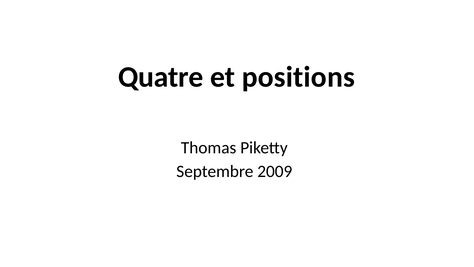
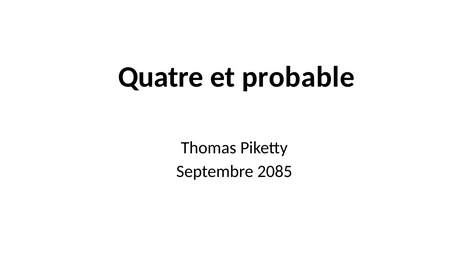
positions: positions -> probable (298, 77)
2009: 2009 -> 2085 (275, 171)
